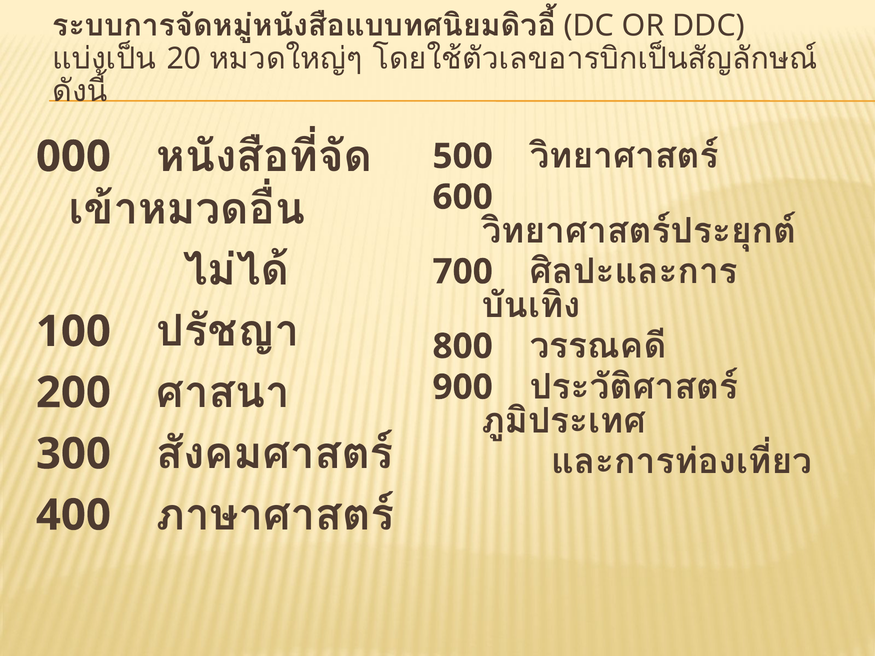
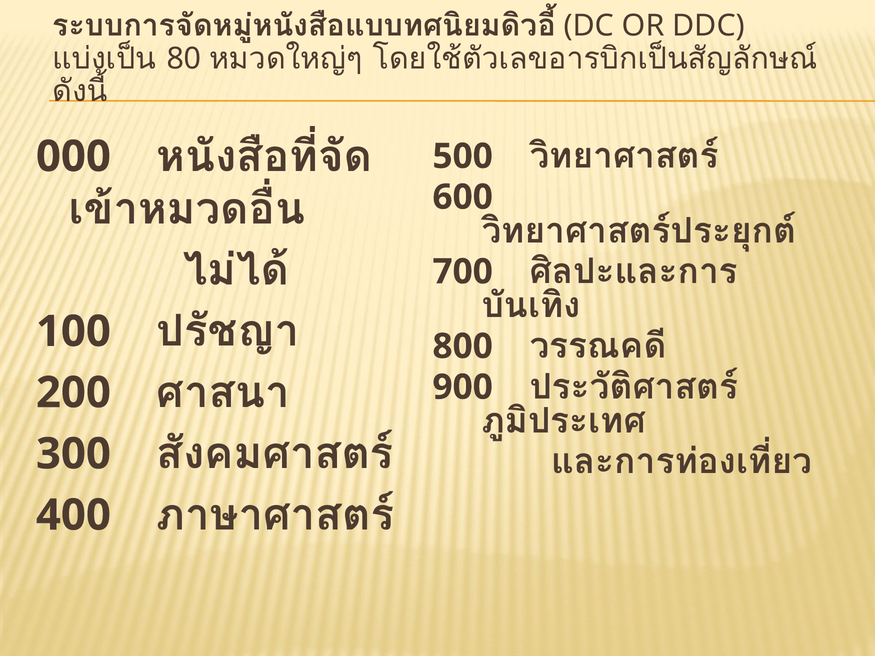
20: 20 -> 80 (184, 59)
